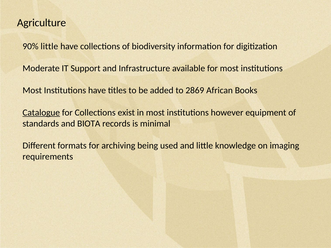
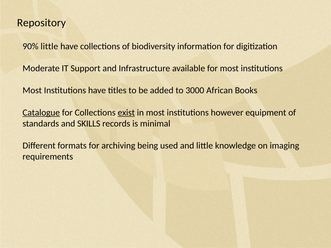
Agriculture: Agriculture -> Repository (41, 23)
2869: 2869 -> 3000 (195, 91)
exist underline: none -> present (126, 113)
BIOTA: BIOTA -> SKILLS (89, 124)
